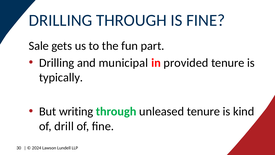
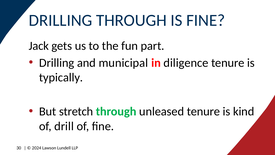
Sale: Sale -> Jack (39, 46)
provided: provided -> diligence (186, 63)
writing: writing -> stretch (76, 111)
